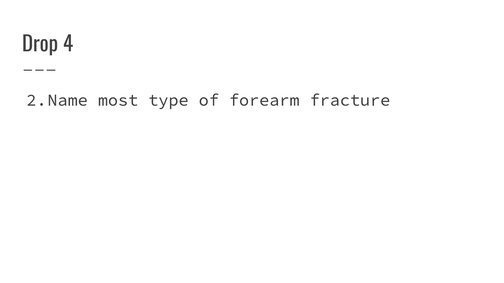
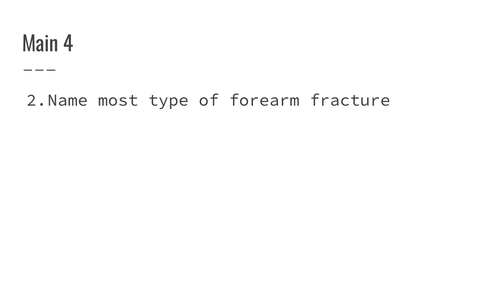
Drop: Drop -> Main (40, 45)
